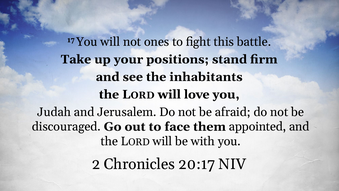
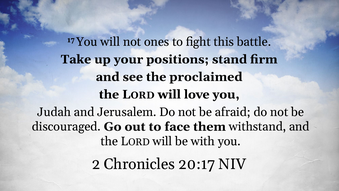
inhabitants: inhabitants -> proclaimed (206, 77)
appointed: appointed -> withstand (258, 126)
